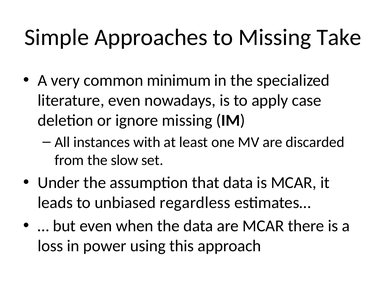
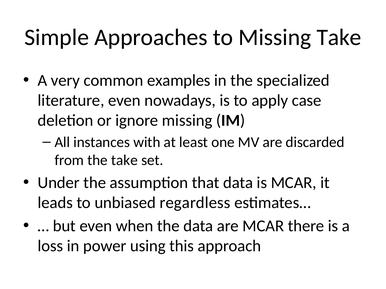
minimum: minimum -> examples (179, 81)
the slow: slow -> take (124, 160)
